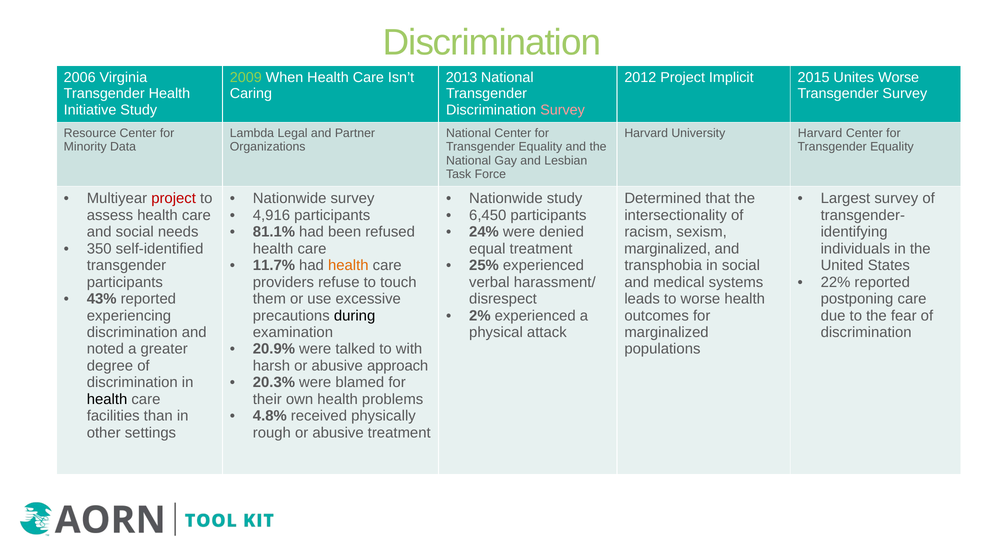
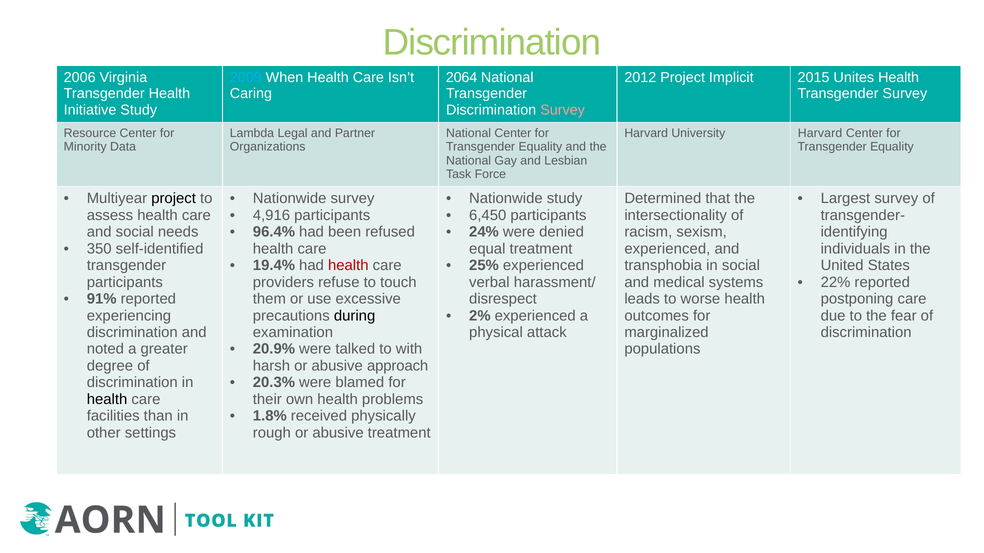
2009 colour: light green -> light blue (246, 78)
2013: 2013 -> 2064 (462, 78)
Unites Worse: Worse -> Health (899, 78)
project colour: red -> black (174, 199)
81.1%: 81.1% -> 96.4% (274, 232)
marginalized: marginalized -> experienced (667, 249)
11.7%: 11.7% -> 19.4% (274, 266)
health colour: orange -> red (348, 266)
43%: 43% -> 91% (102, 299)
4.8%: 4.8% -> 1.8% (270, 416)
